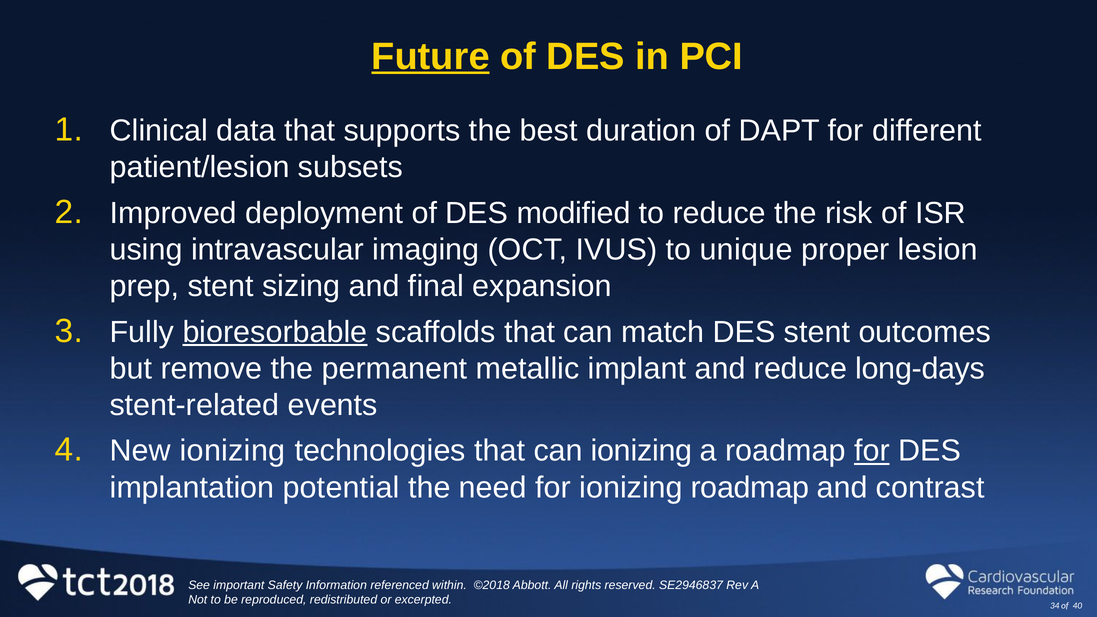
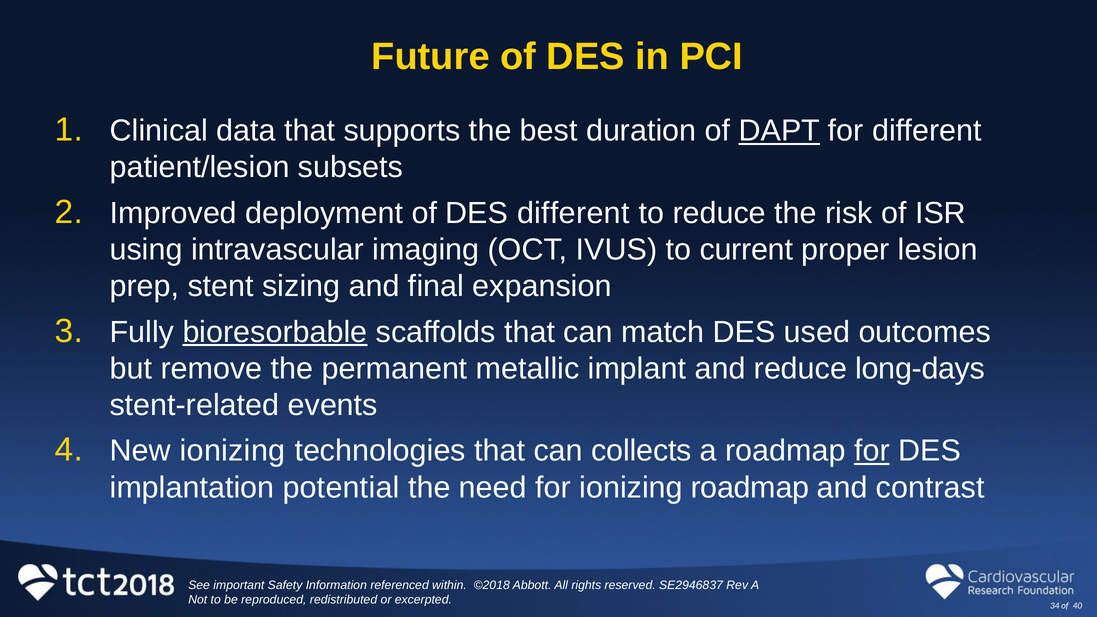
Future underline: present -> none (431, 56)
DAPT underline: none -> present (779, 131)
DES modified: modified -> different (573, 213)
unique: unique -> current (746, 250)
DES stent: stent -> used (817, 332)
can ionizing: ionizing -> collects (641, 451)
